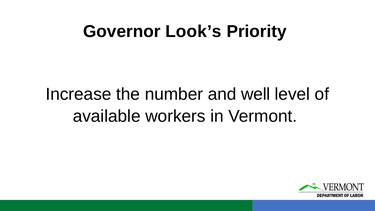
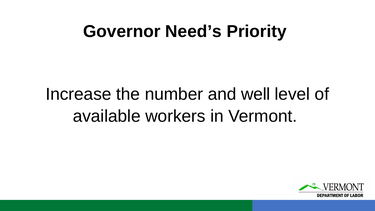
Look’s: Look’s -> Need’s (193, 32)
